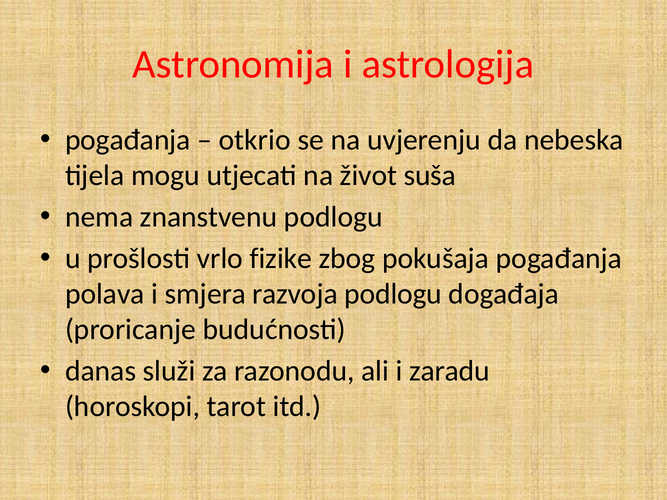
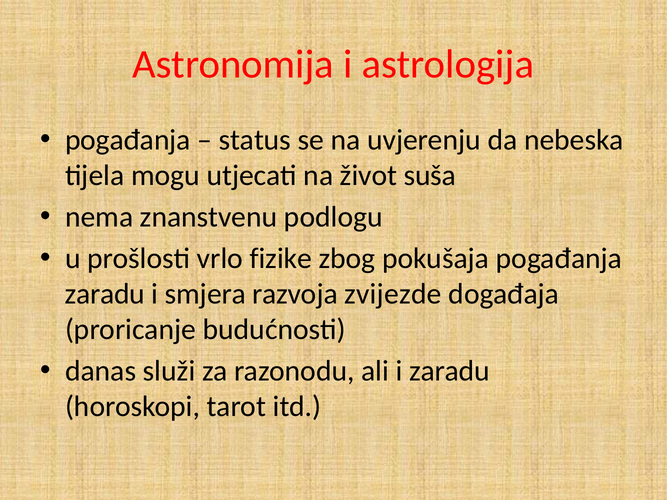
otkrio: otkrio -> status (255, 140)
polava: polava -> zaradu (105, 294)
razvoja podlogu: podlogu -> zvijezde (393, 294)
